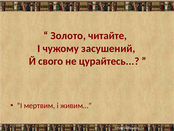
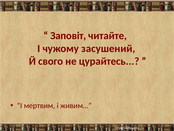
Золото: Золото -> Заповіт (68, 36)
